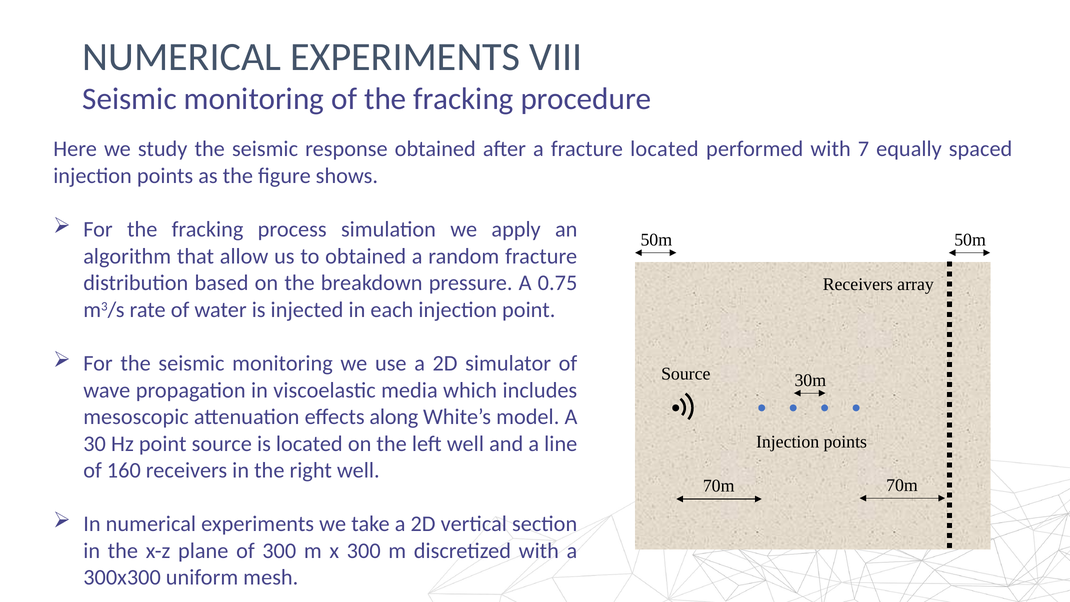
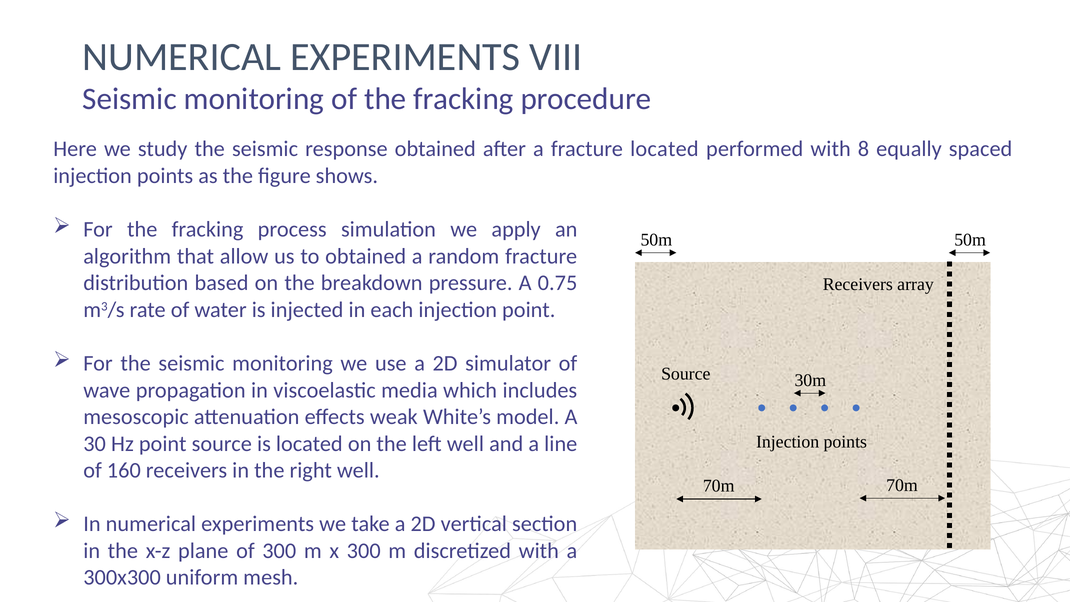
7: 7 -> 8 (863, 149)
along: along -> weak (394, 417)
